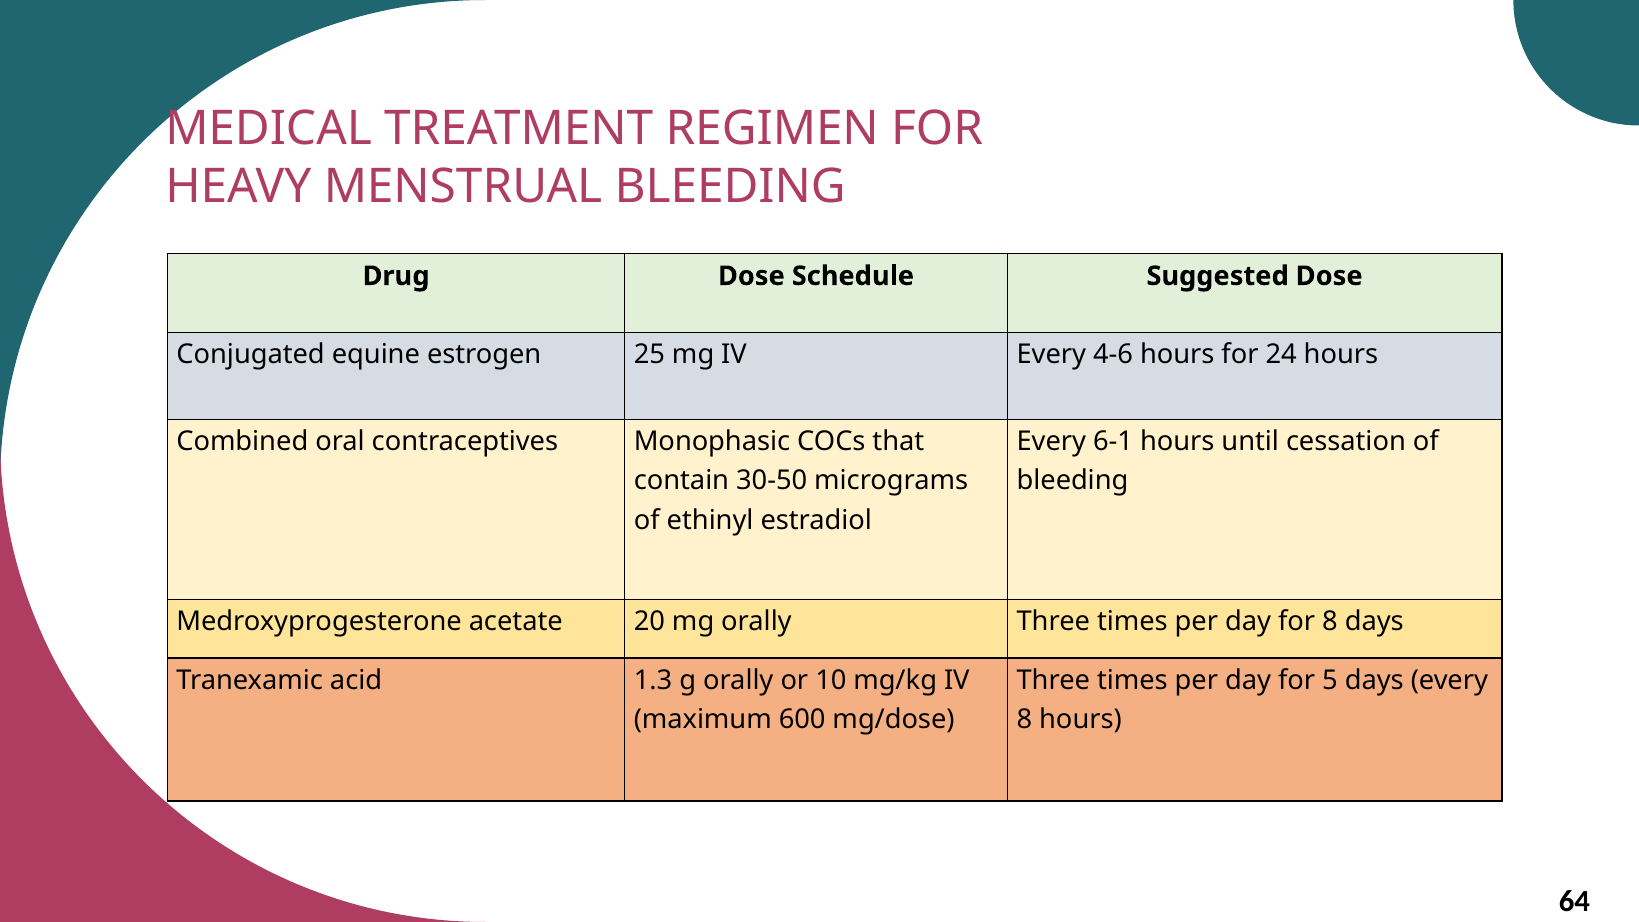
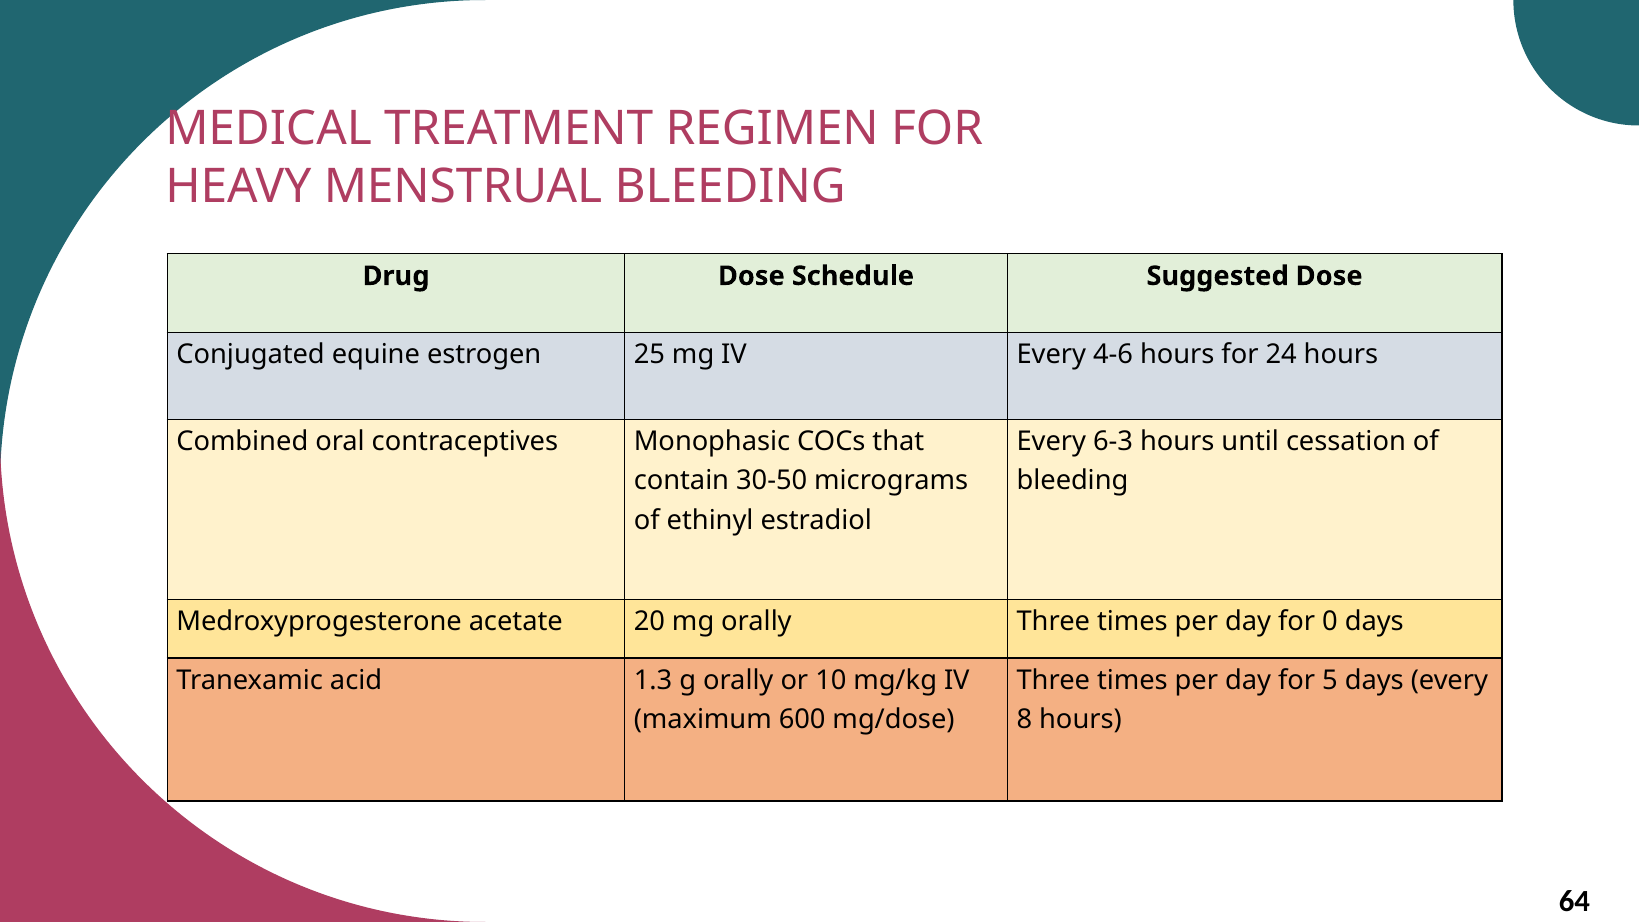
6-1: 6-1 -> 6-3 (1113, 442)
for 8: 8 -> 0 (1330, 622)
